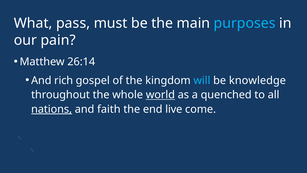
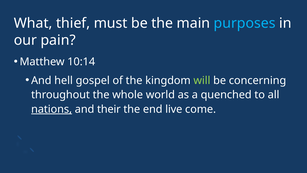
pass: pass -> thief (73, 23)
26:14: 26:14 -> 10:14 (81, 62)
rich: rich -> hell (64, 80)
will colour: light blue -> light green (202, 80)
knowledge: knowledge -> concerning (258, 80)
world underline: present -> none (160, 95)
faith: faith -> their (109, 109)
